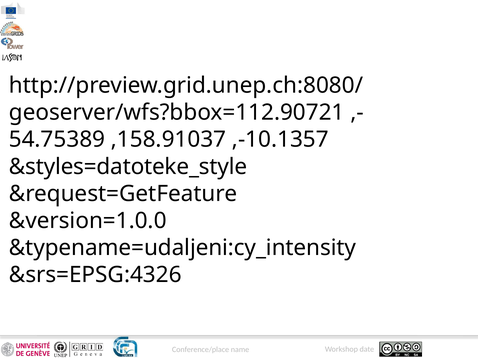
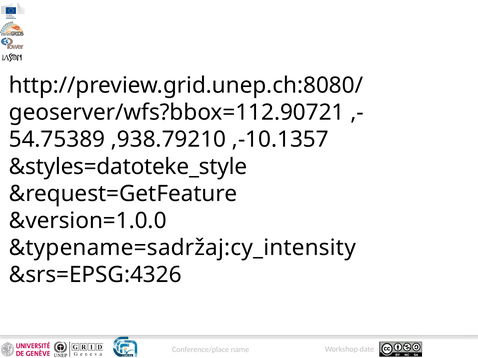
,158.91037: ,158.91037 -> ,938.79210 (169, 140)
&typename=udaljeni:cy_intensity: &typename=udaljeni:cy_intensity -> &typename=sadržaj:cy_intensity (182, 248)
